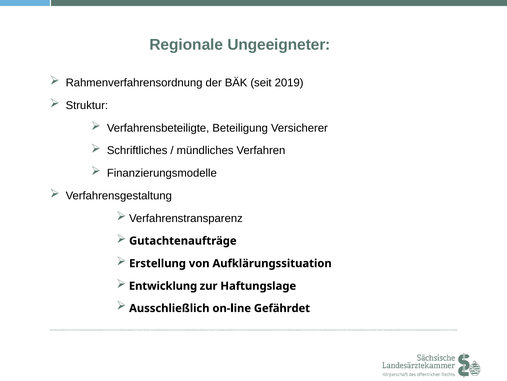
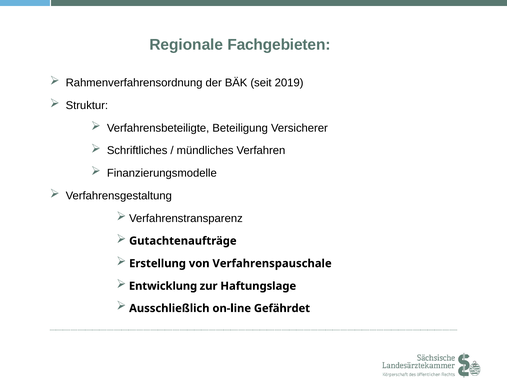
Ungeeigneter: Ungeeigneter -> Fachgebieten (279, 45)
Aufklärungssituation: Aufklärungssituation -> Verfahrenspauschale (272, 263)
